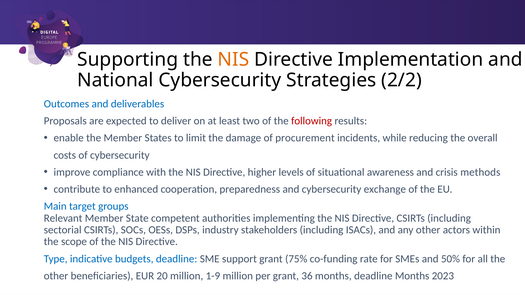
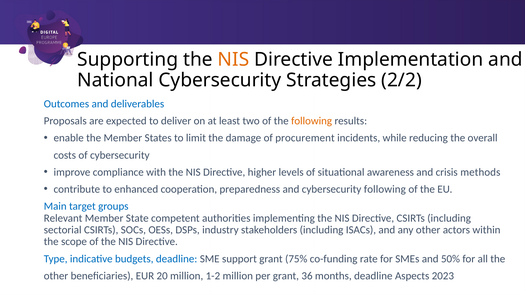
following colour: red -> orange (312, 121)
cybersecurity exchange: exchange -> following (385, 189)
1-9: 1-9 -> 1-2 (213, 276)
deadline Months: Months -> Aspects (412, 276)
